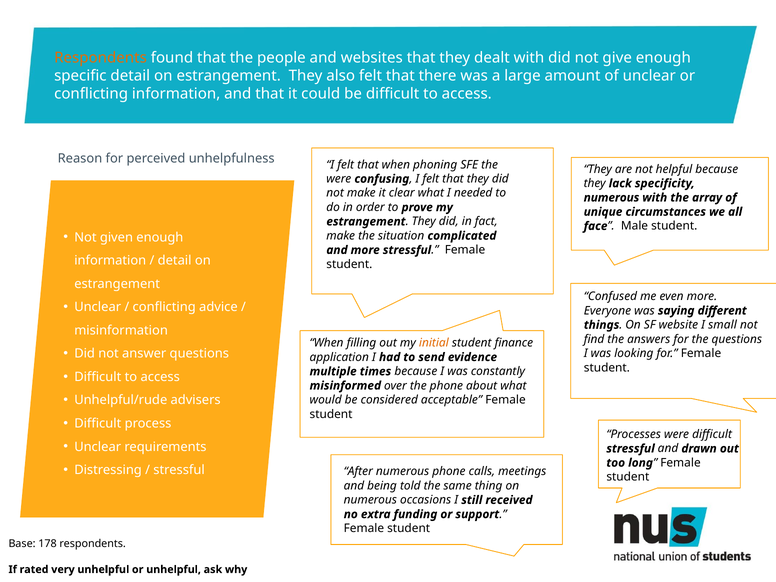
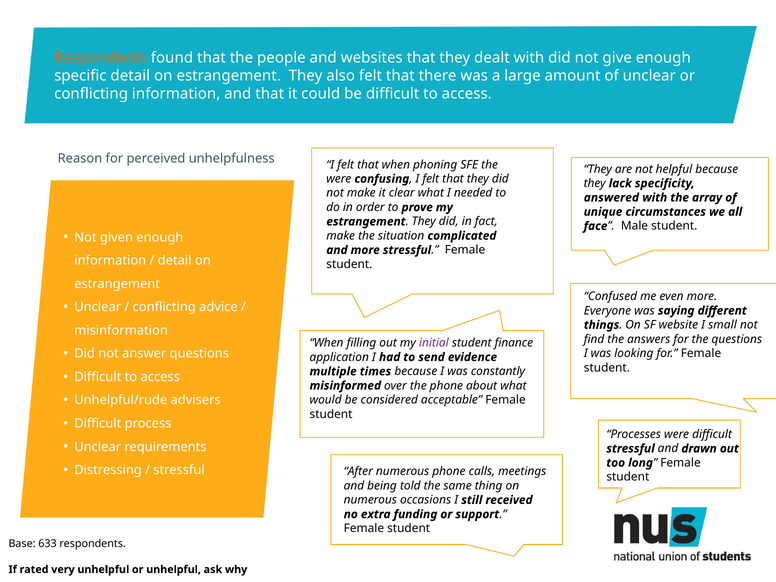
numerous: numerous -> answered (611, 198)
initial colour: orange -> purple (434, 343)
178: 178 -> 633 (48, 544)
